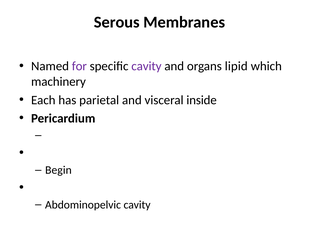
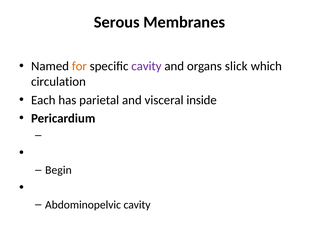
for colour: purple -> orange (79, 66)
lipid: lipid -> slick (236, 66)
machinery: machinery -> circulation (58, 81)
